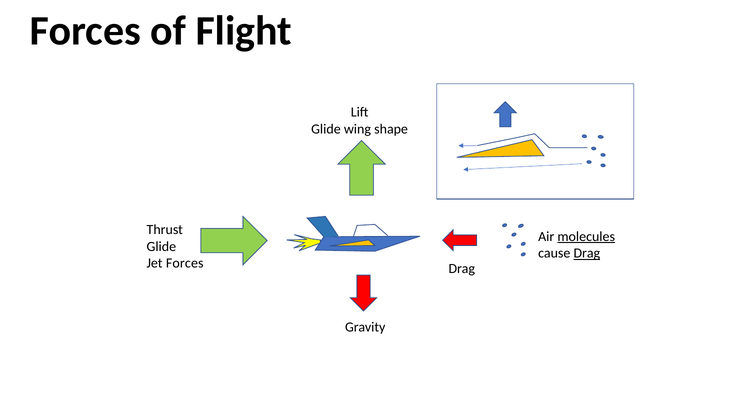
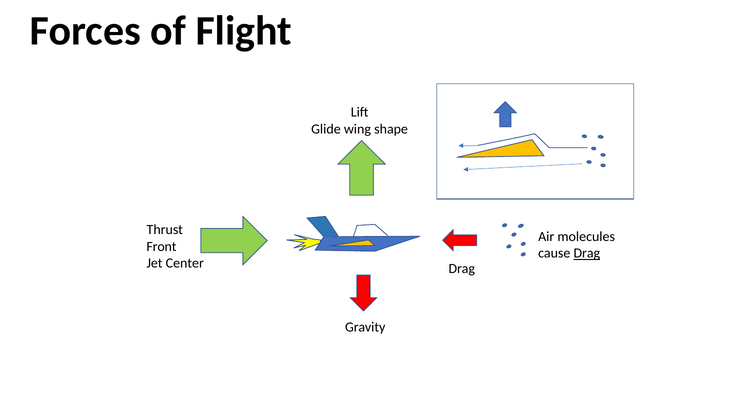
molecules underline: present -> none (586, 237)
Glide: Glide -> Front (161, 247)
Jet Forces: Forces -> Center (185, 264)
